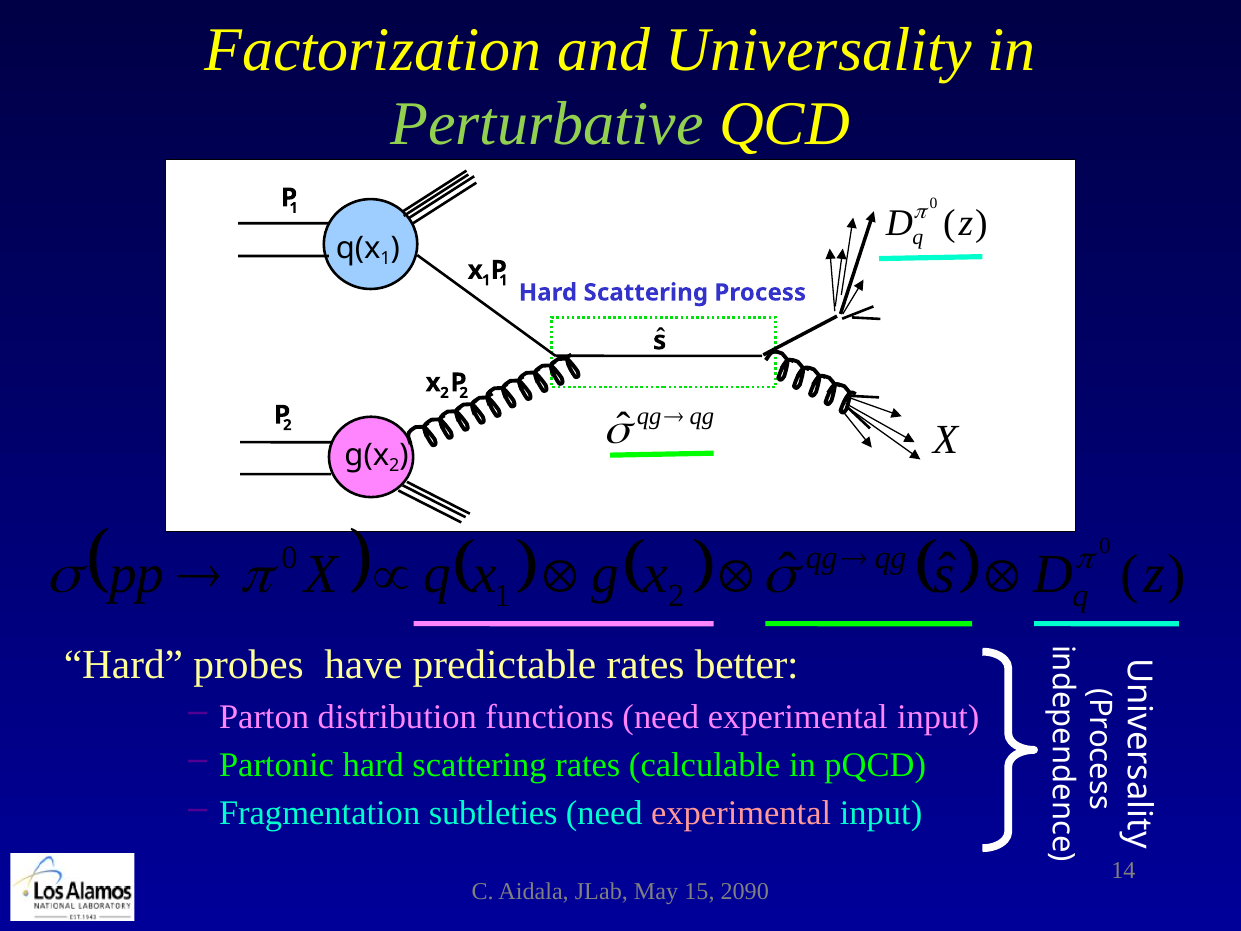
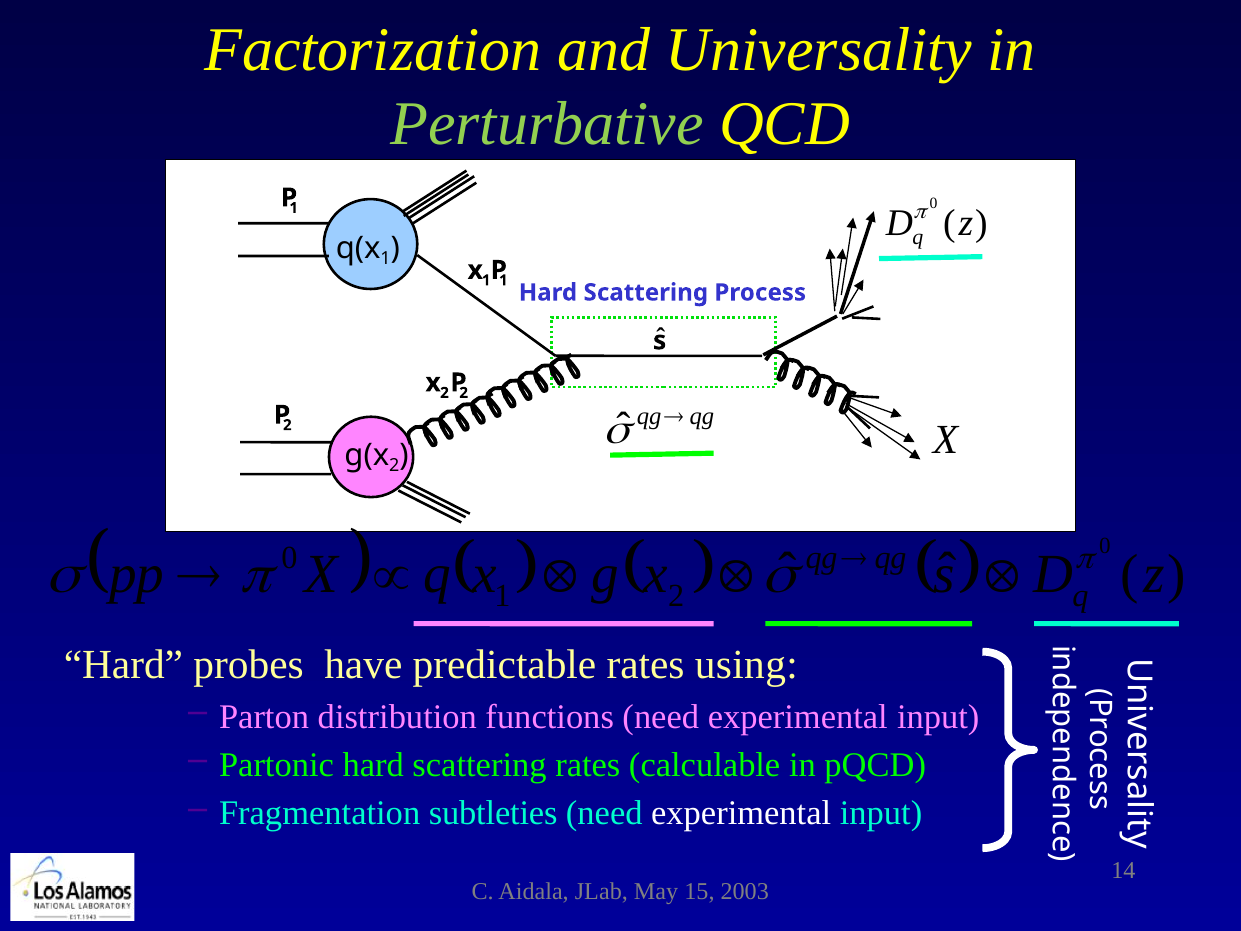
better: better -> using (746, 665)
experimental colour: pink -> white (741, 813)
2090: 2090 -> 2003 (745, 891)
